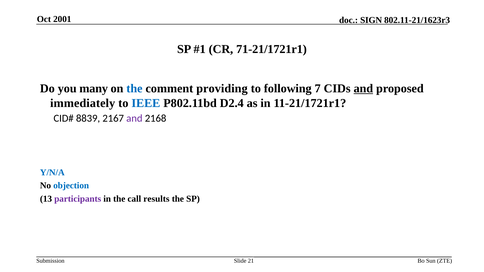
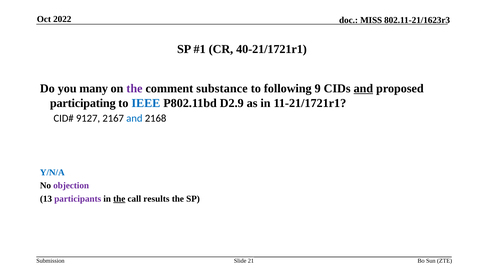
2001: 2001 -> 2022 (62, 19)
SIGN: SIGN -> MISS (371, 20)
71-21/1721r1: 71-21/1721r1 -> 40-21/1721r1 (272, 49)
the colour: blue -> purple (134, 89)
providing: providing -> substance (222, 89)
7: 7 -> 9 (318, 89)
immediately: immediately -> participating (83, 103)
D2.4: D2.4 -> D2.9 (232, 103)
8839: 8839 -> 9127 (88, 118)
and colour: purple -> blue (134, 118)
objection colour: blue -> purple (71, 186)
the underline: none -> present (119, 199)
